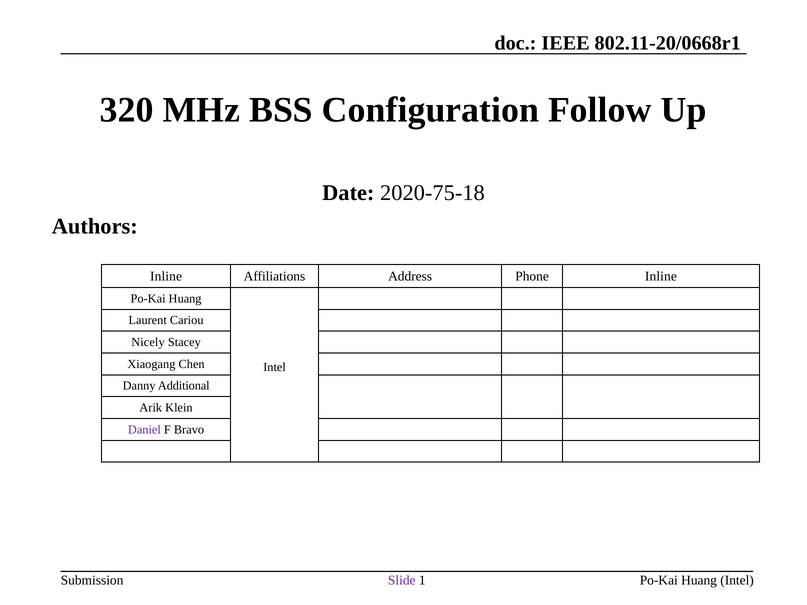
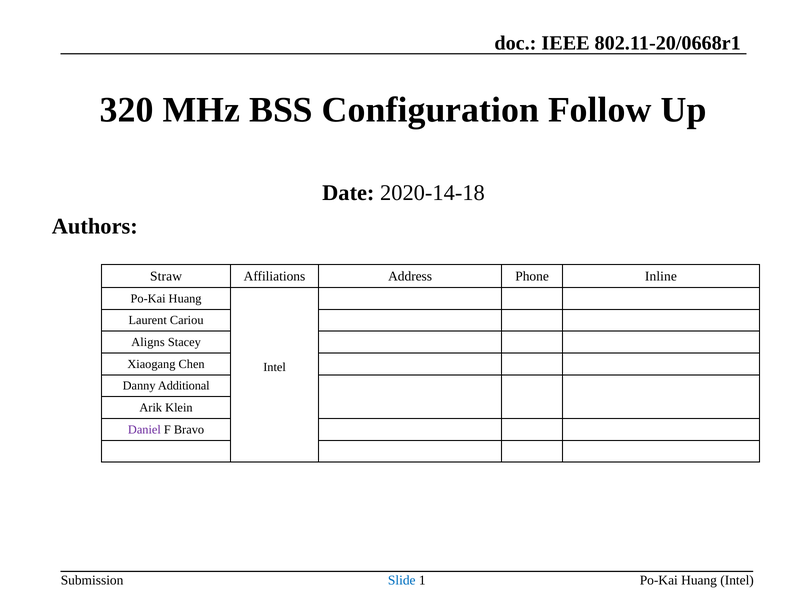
2020-75-18: 2020-75-18 -> 2020-14-18 (432, 193)
Inline: Inline -> Straw (166, 276)
Nicely: Nicely -> Aligns (148, 342)
Slide colour: purple -> blue (402, 580)
